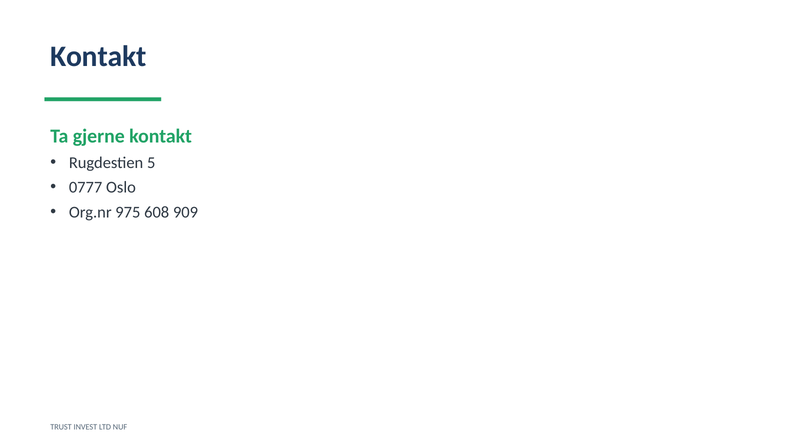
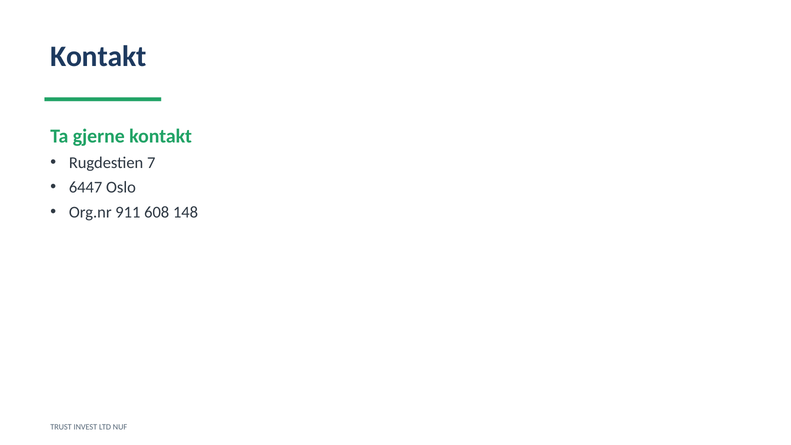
5: 5 -> 7 (151, 163)
0777: 0777 -> 6447 (86, 187)
975: 975 -> 911 (128, 212)
909: 909 -> 148 (186, 212)
